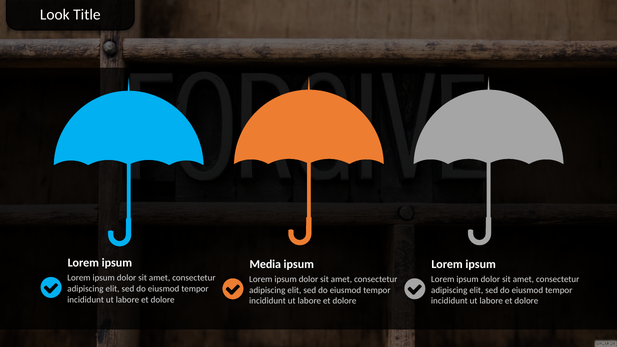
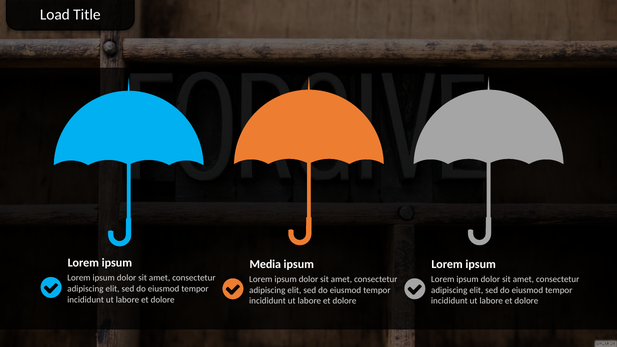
Look: Look -> Load (55, 15)
